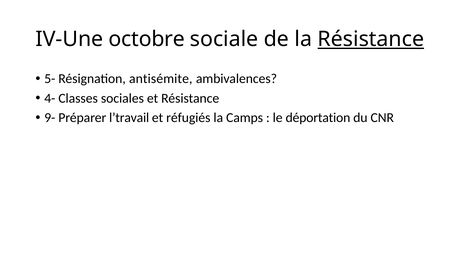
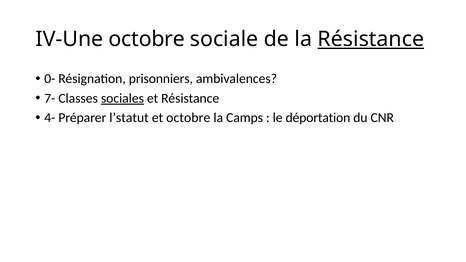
5-: 5- -> 0- (50, 79)
antisémite: antisémite -> prisonniers (161, 79)
4-: 4- -> 7- (50, 98)
sociales underline: none -> present (122, 98)
9-: 9- -> 4- (50, 118)
l’travail: l’travail -> l’statut (129, 118)
et réfugiés: réfugiés -> octobre (188, 118)
